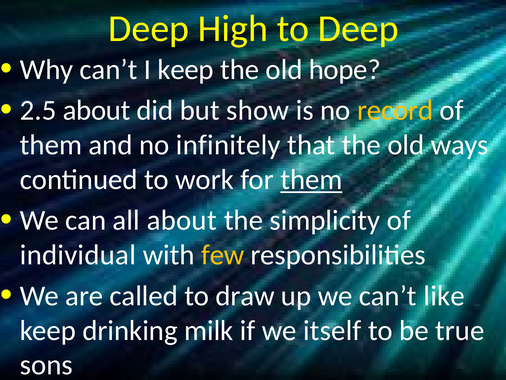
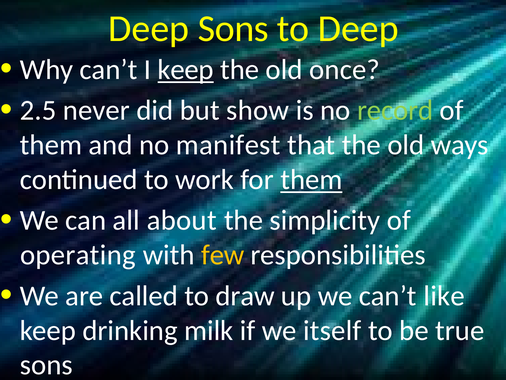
Deep High: High -> Sons (233, 29)
keep underline: none -> present (186, 70)
hope: hope -> once (344, 70)
2.5 about: about -> never (96, 110)
record colour: yellow -> light green (395, 110)
infinitely: infinitely -> manifest (228, 145)
individual: individual -> operating (78, 255)
